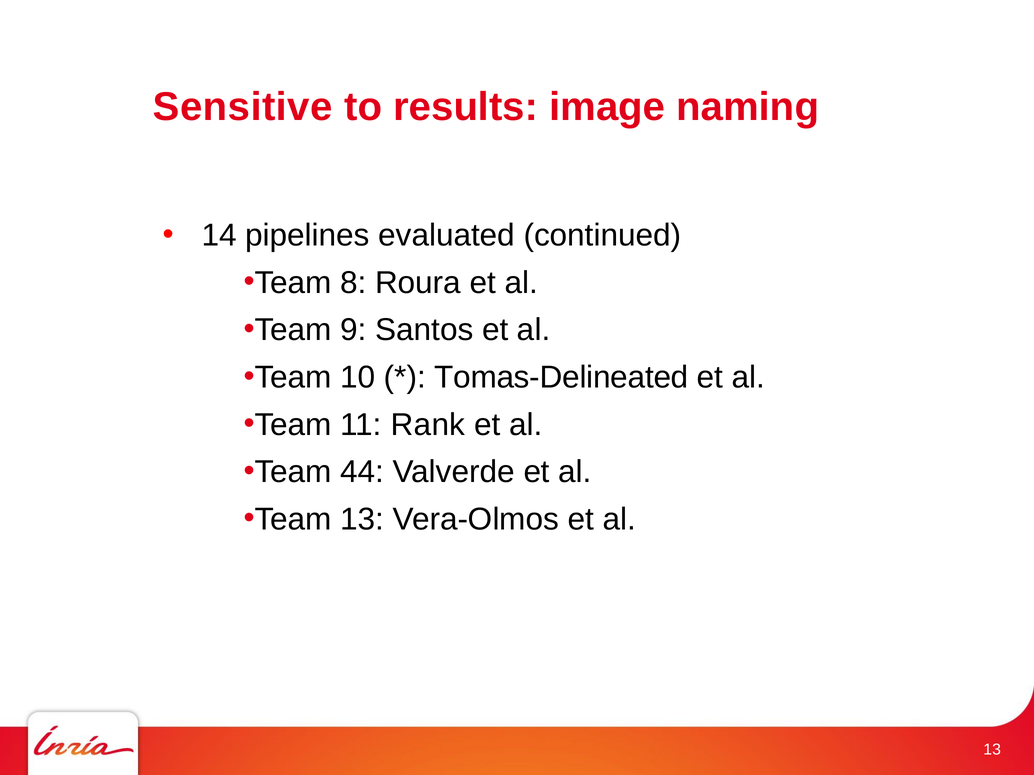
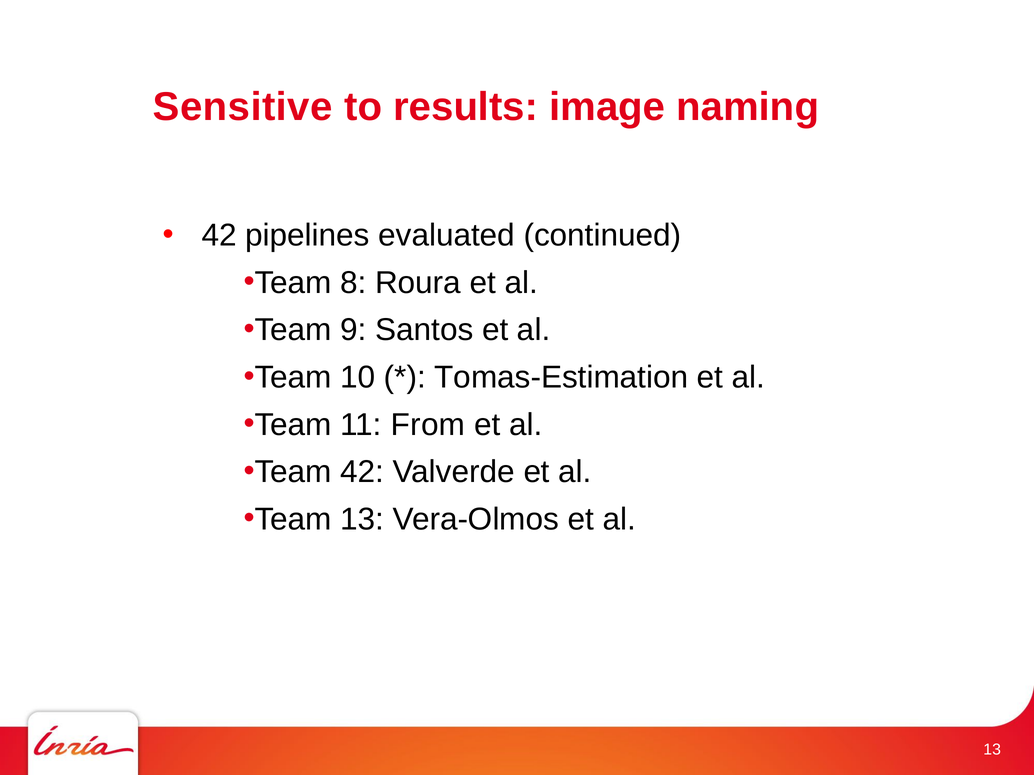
14: 14 -> 42 (219, 236)
Tomas-Delineated: Tomas-Delineated -> Tomas-Estimation (561, 378)
Rank: Rank -> From (428, 425)
Team 44: 44 -> 42 (362, 472)
